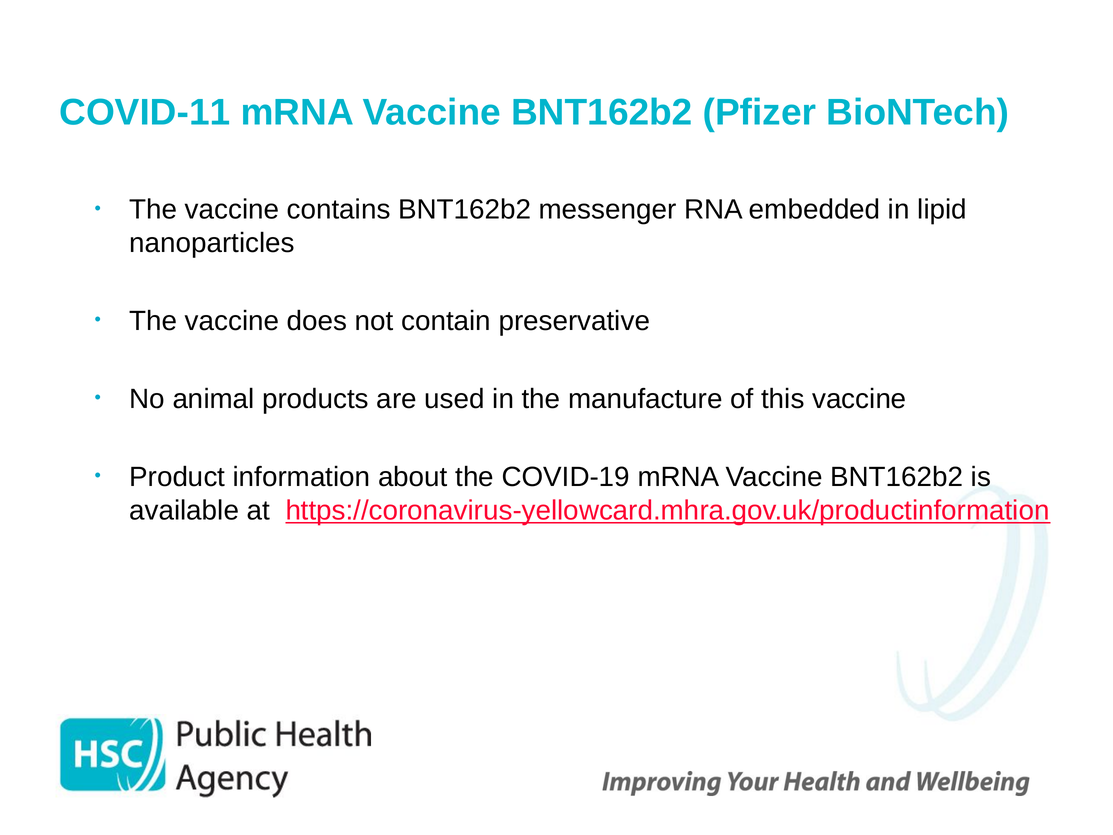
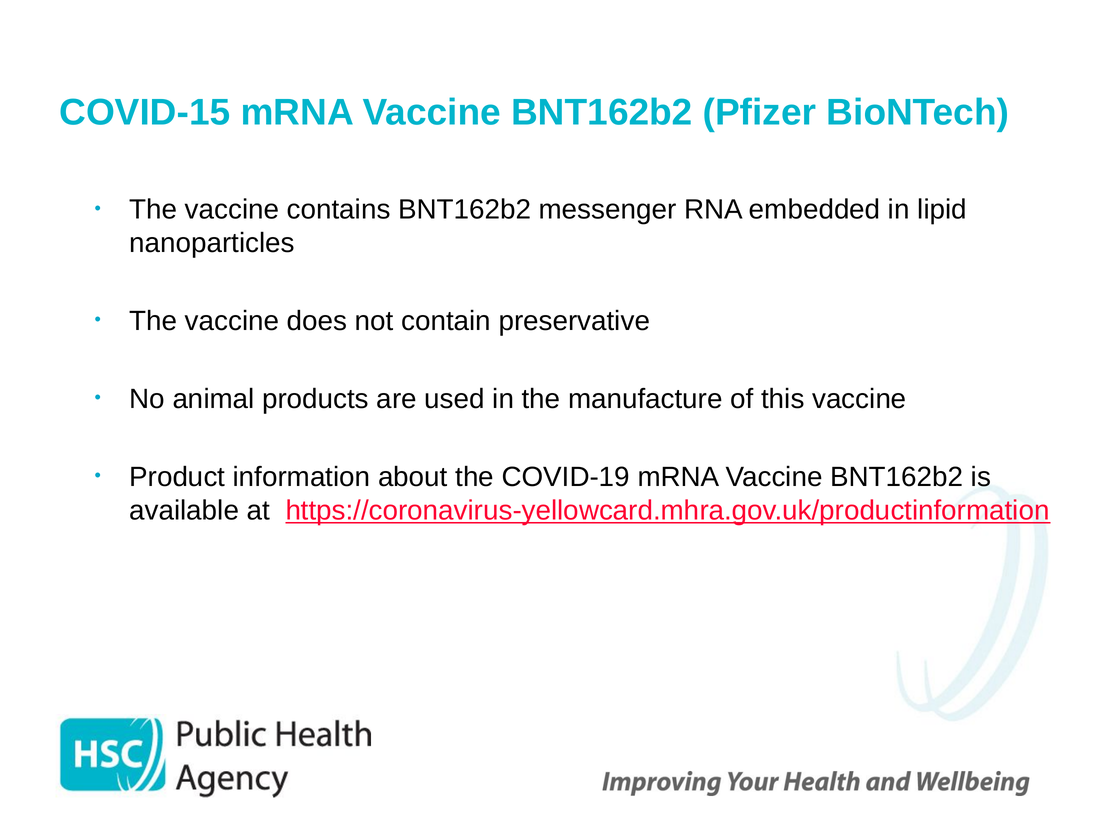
COVID-11: COVID-11 -> COVID-15 (145, 113)
